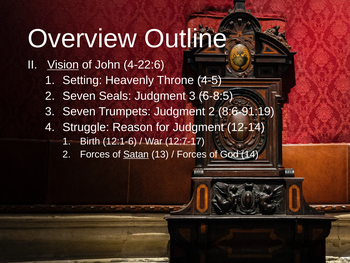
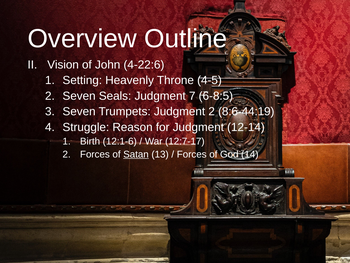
Vision underline: present -> none (63, 65)
Judgment 3: 3 -> 7 (192, 96)
8:6-91:19: 8:6-91:19 -> 8:6-44:19 (246, 111)
